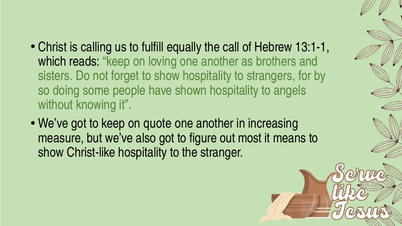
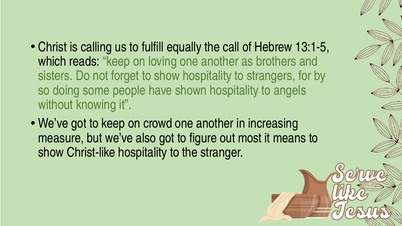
13:1-1: 13:1-1 -> 13:1-5 (312, 47)
quote: quote -> crowd (158, 124)
